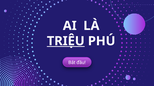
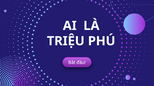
TRIỆU underline: present -> none (66, 41)
